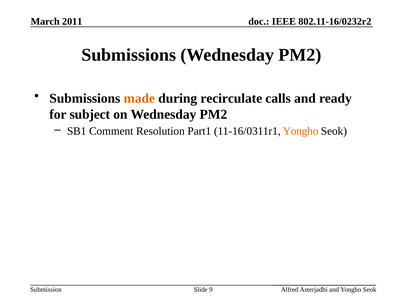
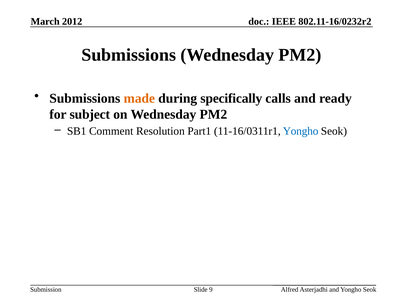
2011: 2011 -> 2012 (72, 22)
recirculate: recirculate -> specifically (231, 98)
Yongho colour: orange -> blue (301, 131)
